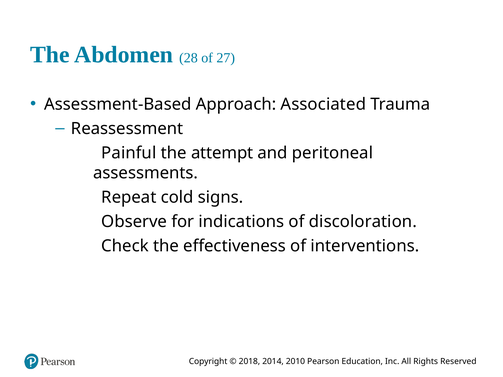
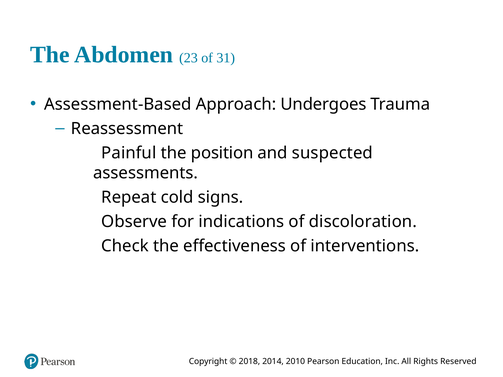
28: 28 -> 23 (188, 58)
27: 27 -> 31 (226, 58)
Associated: Associated -> Undergoes (323, 104)
attempt: attempt -> position (222, 153)
peritoneal: peritoneal -> suspected (332, 153)
